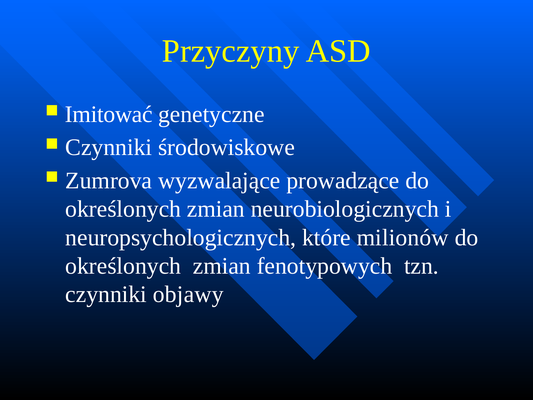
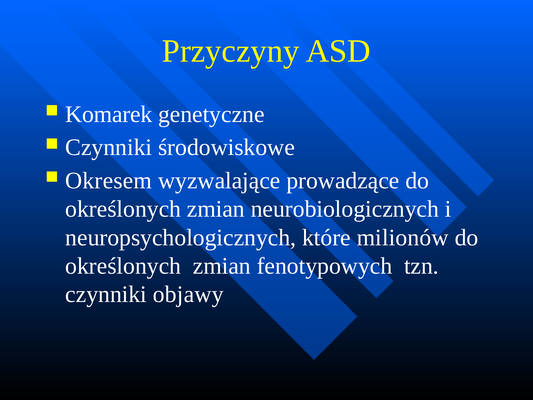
Imitować: Imitować -> Komarek (109, 114)
Zumrova: Zumrova -> Okresem (109, 181)
